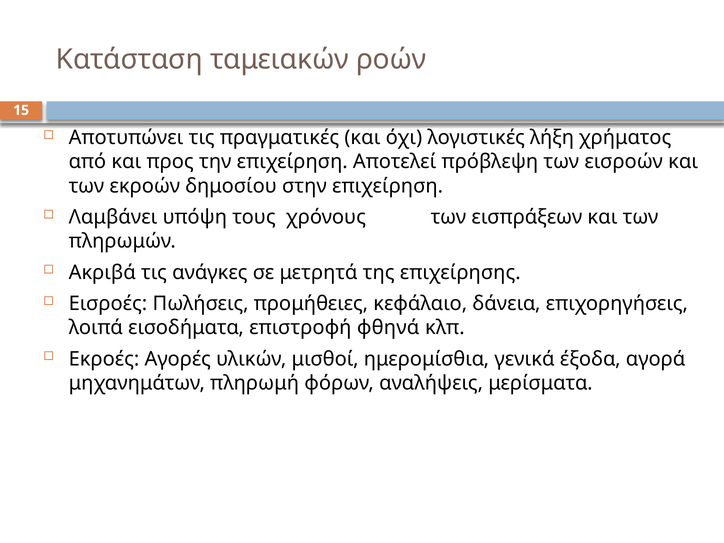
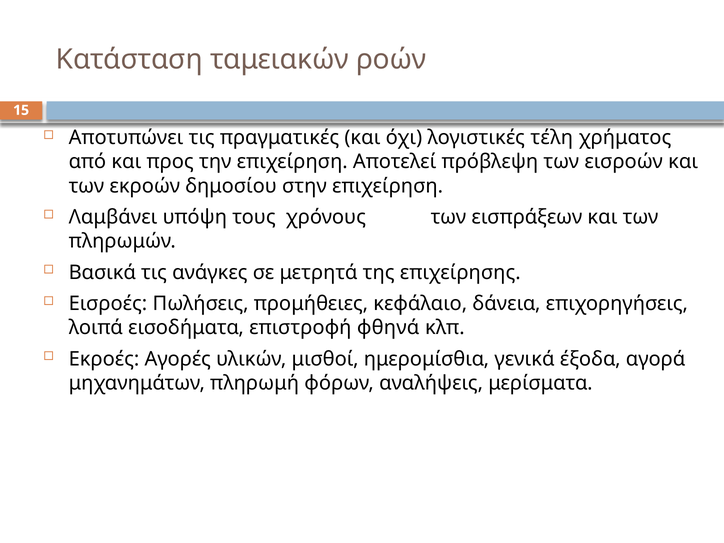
λήξη: λήξη -> τέλη (552, 138)
Ακριβά: Ακριβά -> Βασικά (102, 272)
